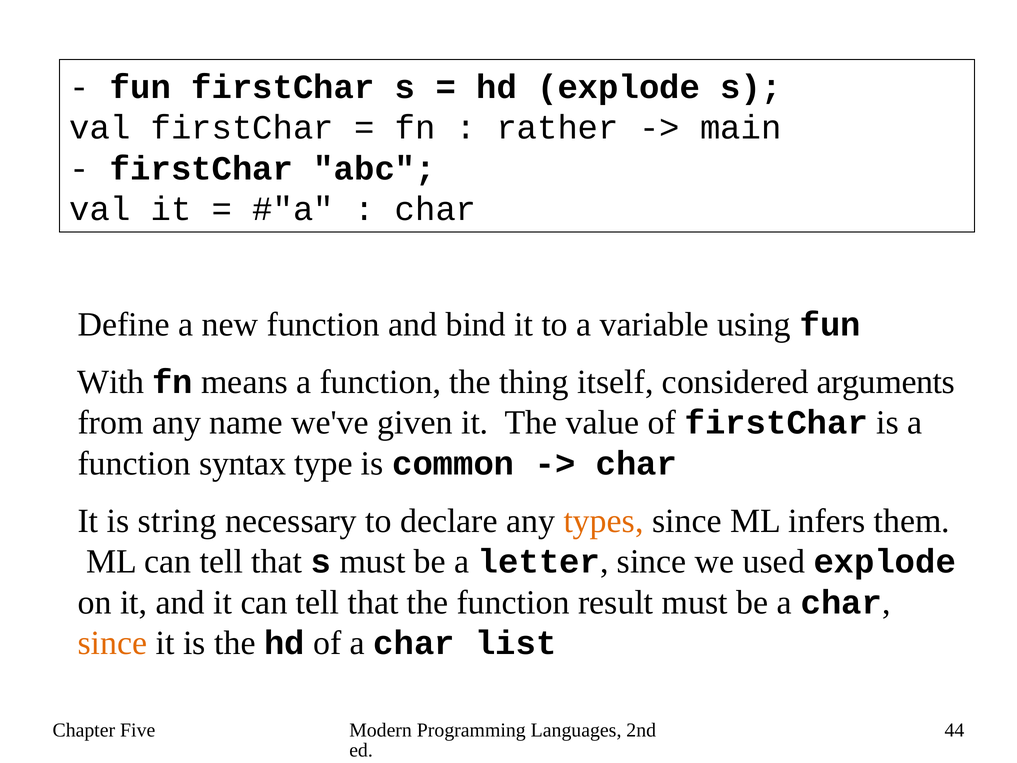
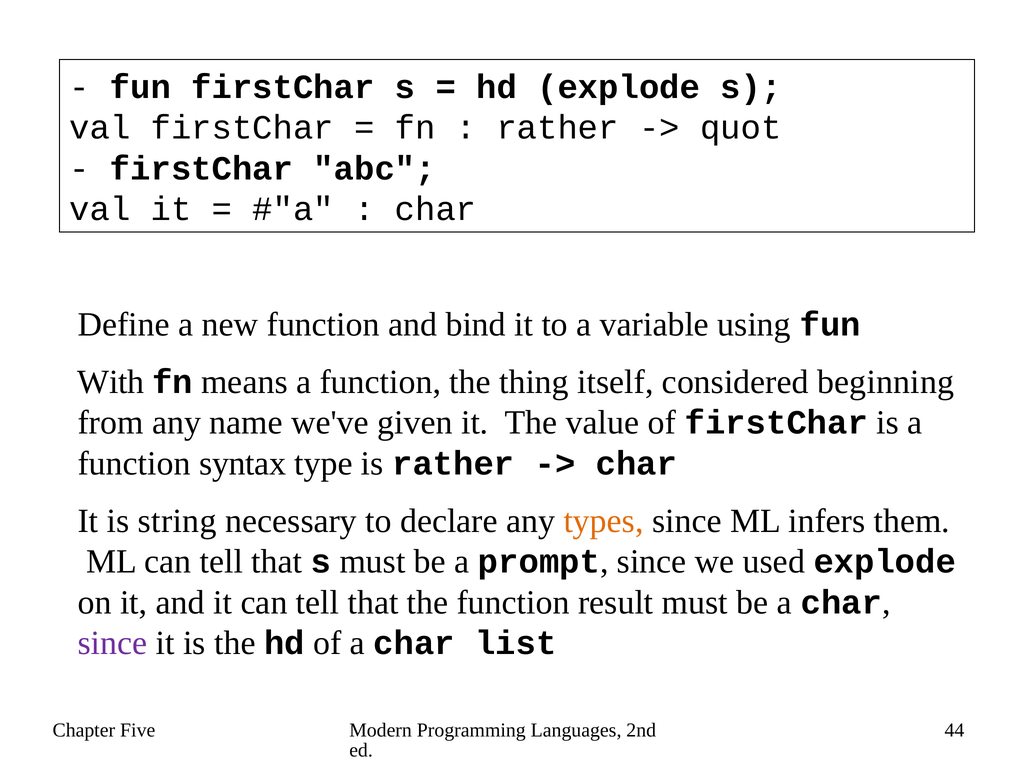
main: main -> quot (741, 128)
arguments: arguments -> beginning (886, 382)
is common: common -> rather (453, 463)
letter: letter -> prompt (539, 562)
since colour: orange -> purple (113, 643)
